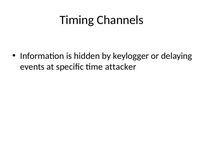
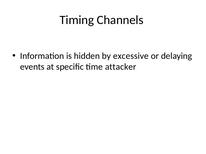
keylogger: keylogger -> excessive (131, 56)
